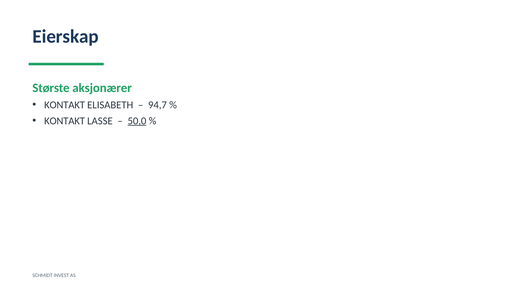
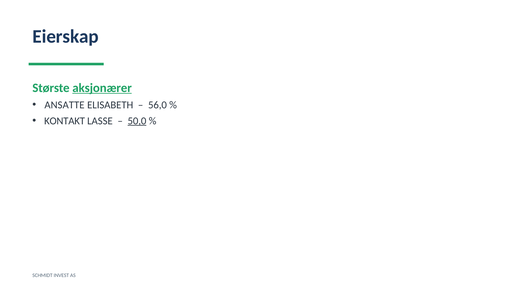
aksjonærer underline: none -> present (102, 88)
KONTAKT: KONTAKT -> ANSATTE (64, 105)
94,7: 94,7 -> 56,0 (157, 105)
